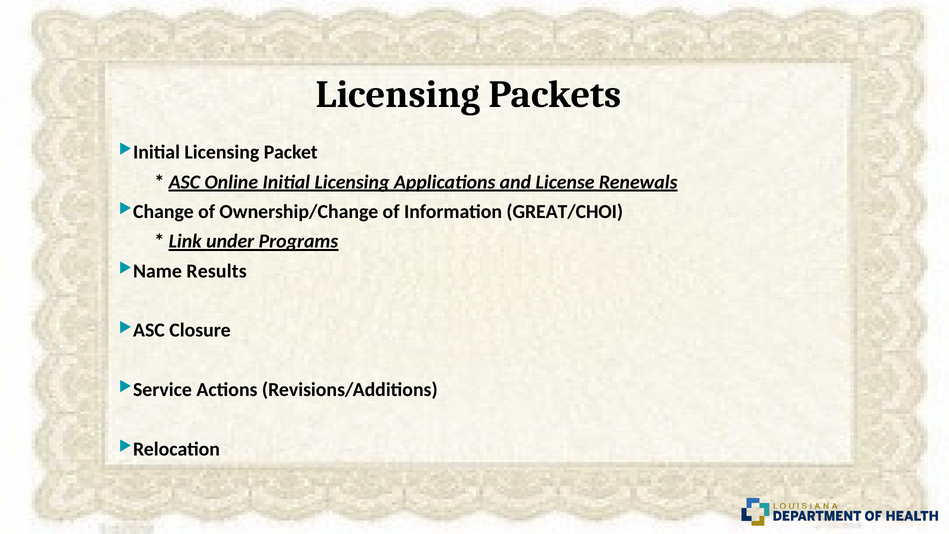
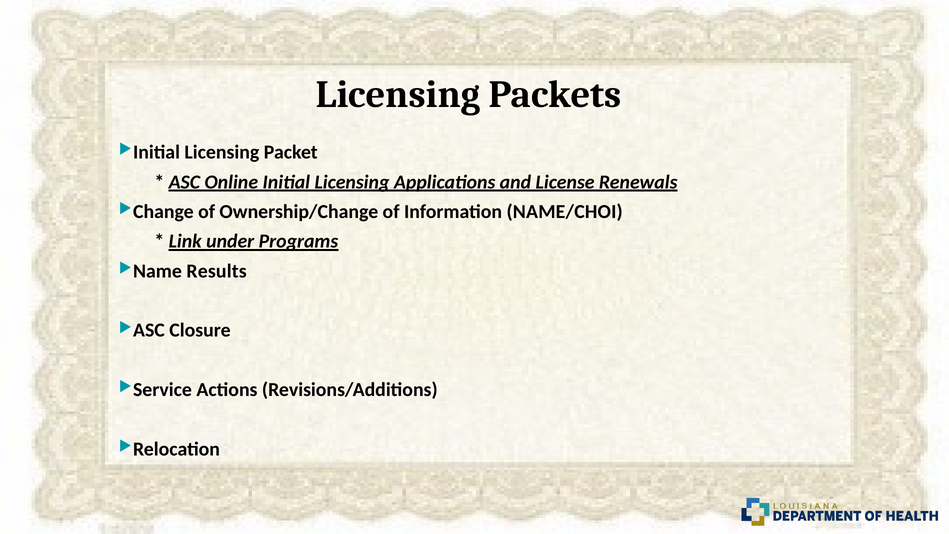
GREAT/CHOI: GREAT/CHOI -> NAME/CHOI (565, 212)
